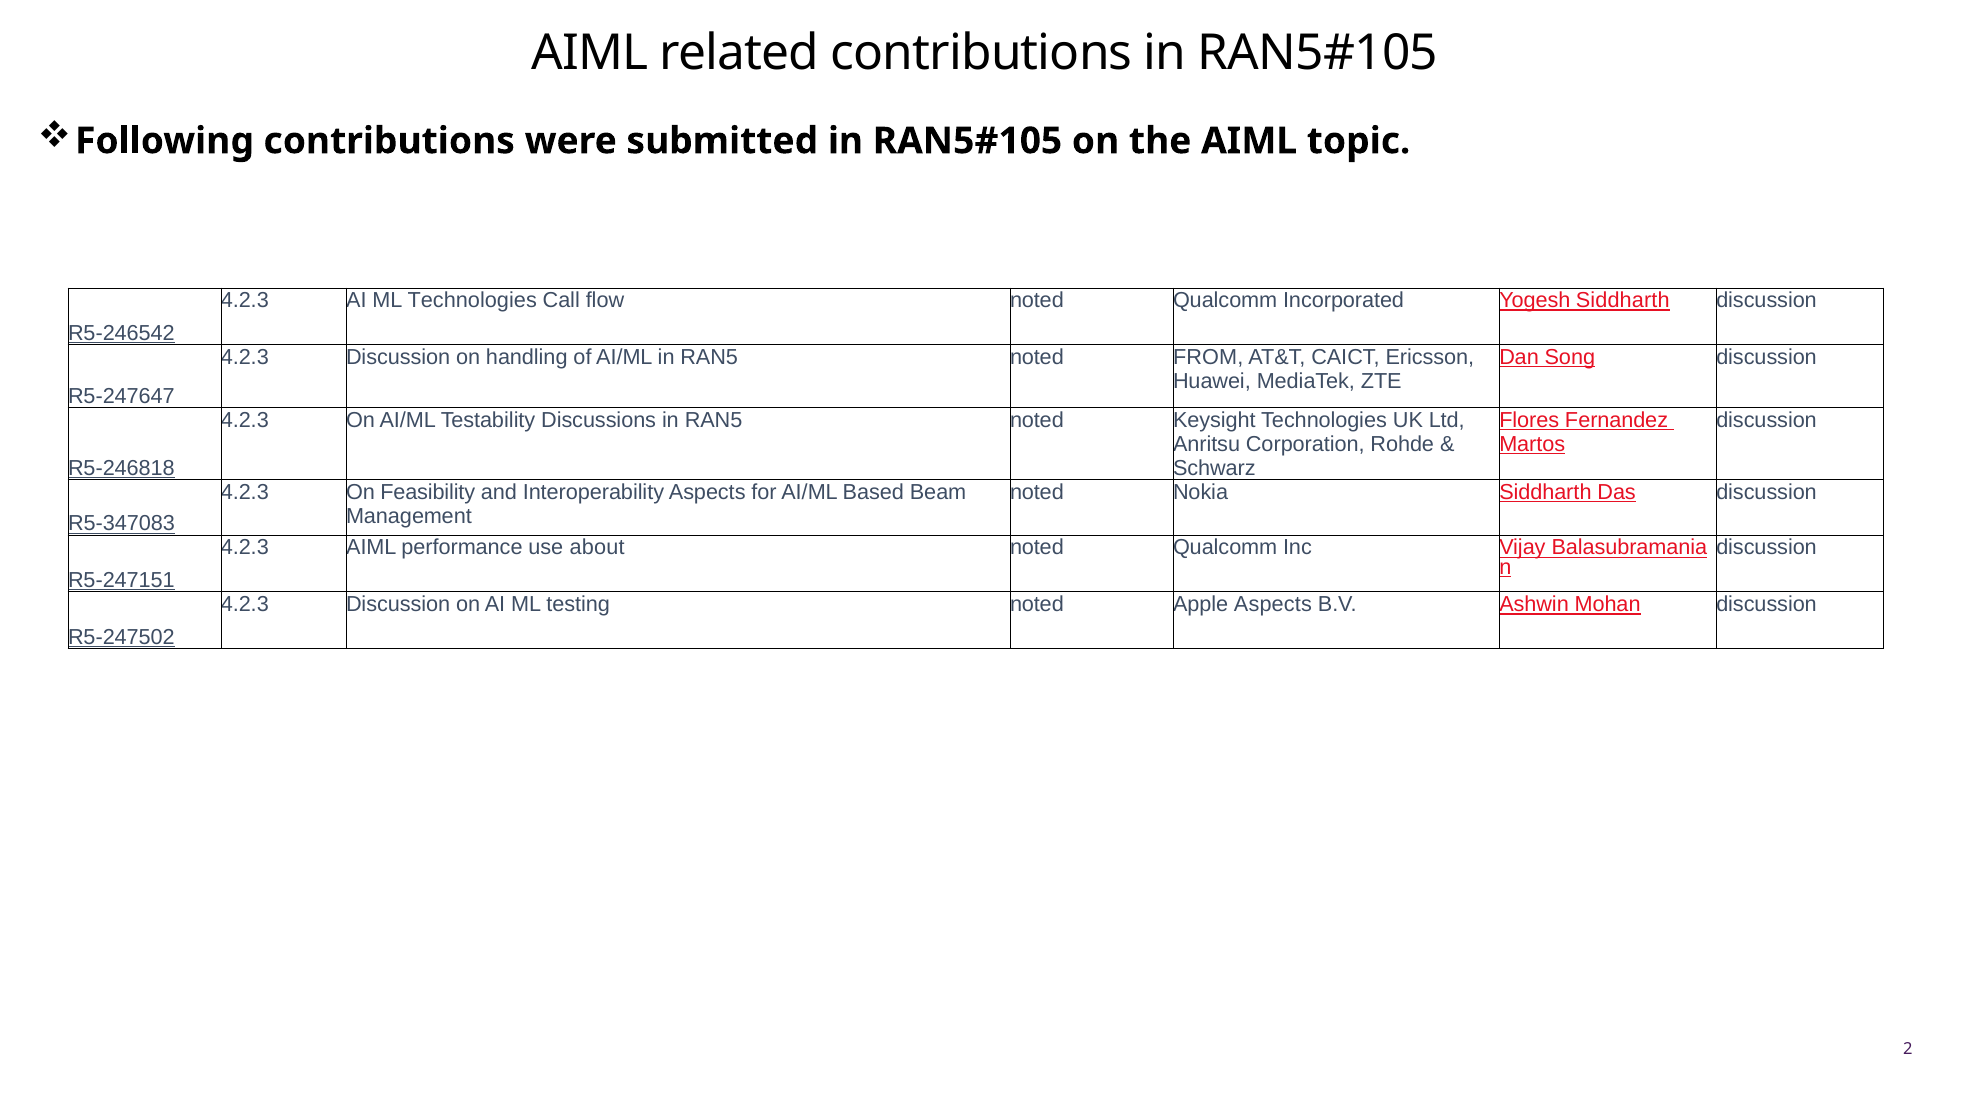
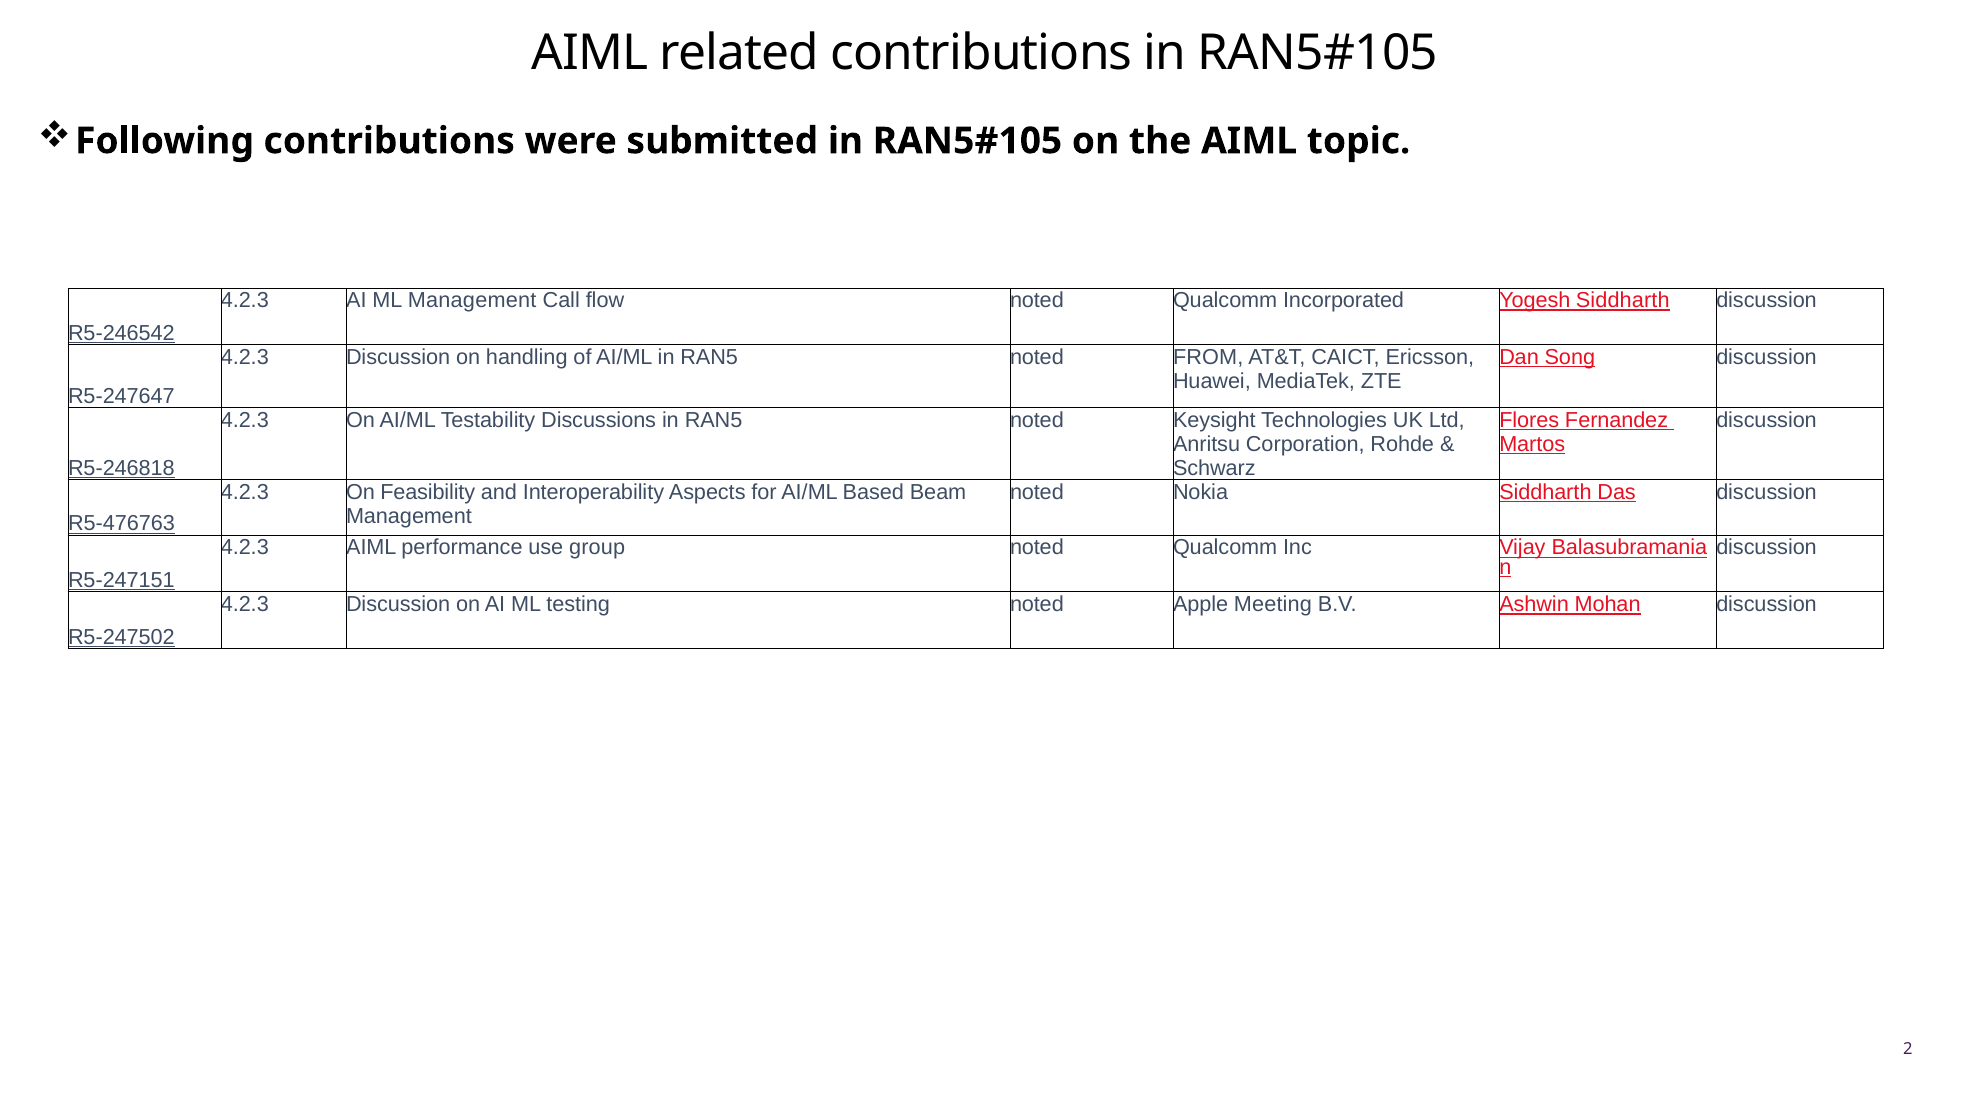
ML Technologies: Technologies -> Management (472, 300)
R5-347083: R5-347083 -> R5-476763 (121, 524)
about: about -> group (597, 548)
Apple Aspects: Aspects -> Meeting (1273, 604)
